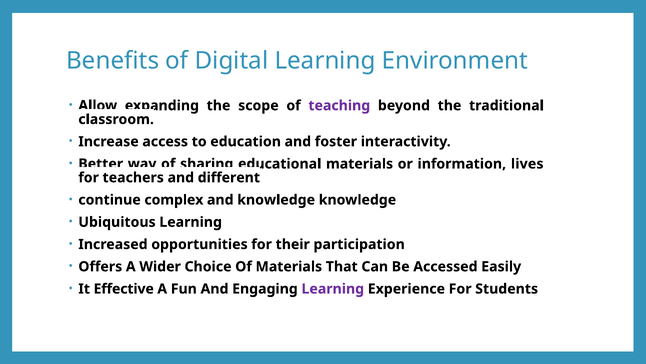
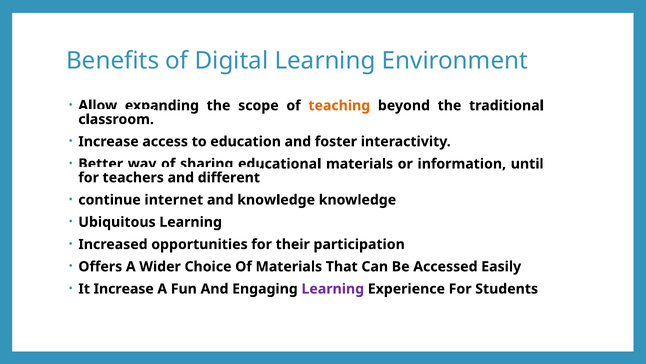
teaching colour: purple -> orange (339, 105)
lives: lives -> until (527, 164)
complex: complex -> internet (174, 200)
It Effective: Effective -> Increase (124, 288)
